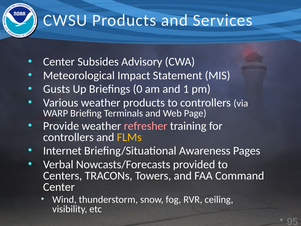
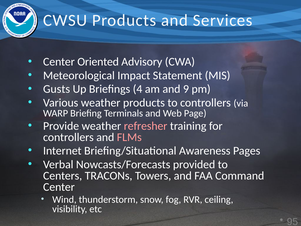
Subsides: Subsides -> Oriented (98, 62)
0: 0 -> 4 (138, 89)
1: 1 -> 9 (186, 89)
FLMs colour: yellow -> pink (129, 137)
